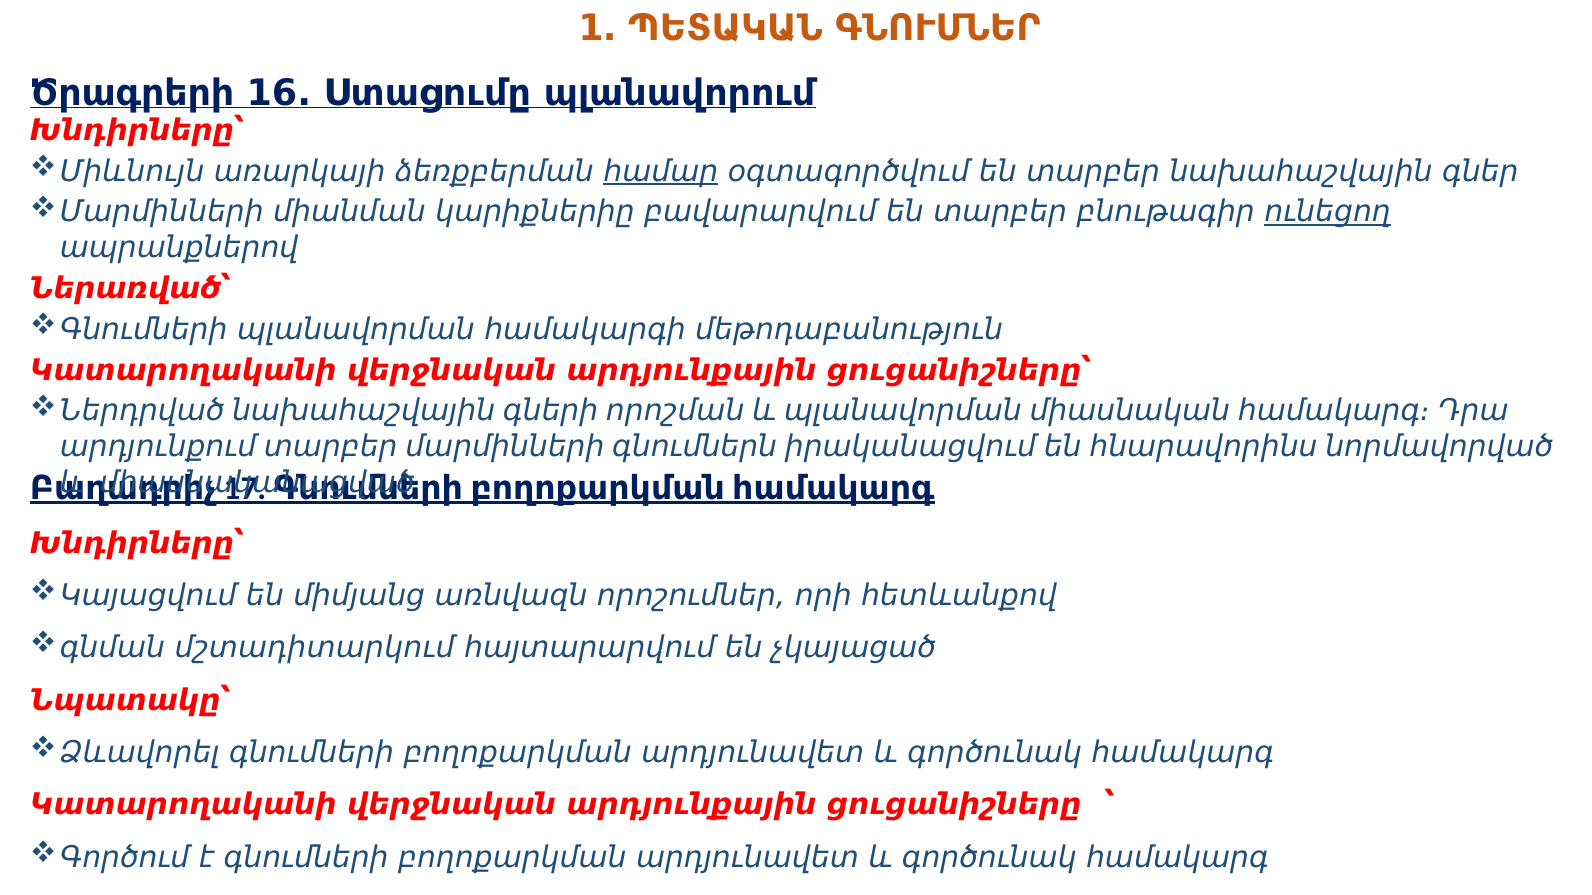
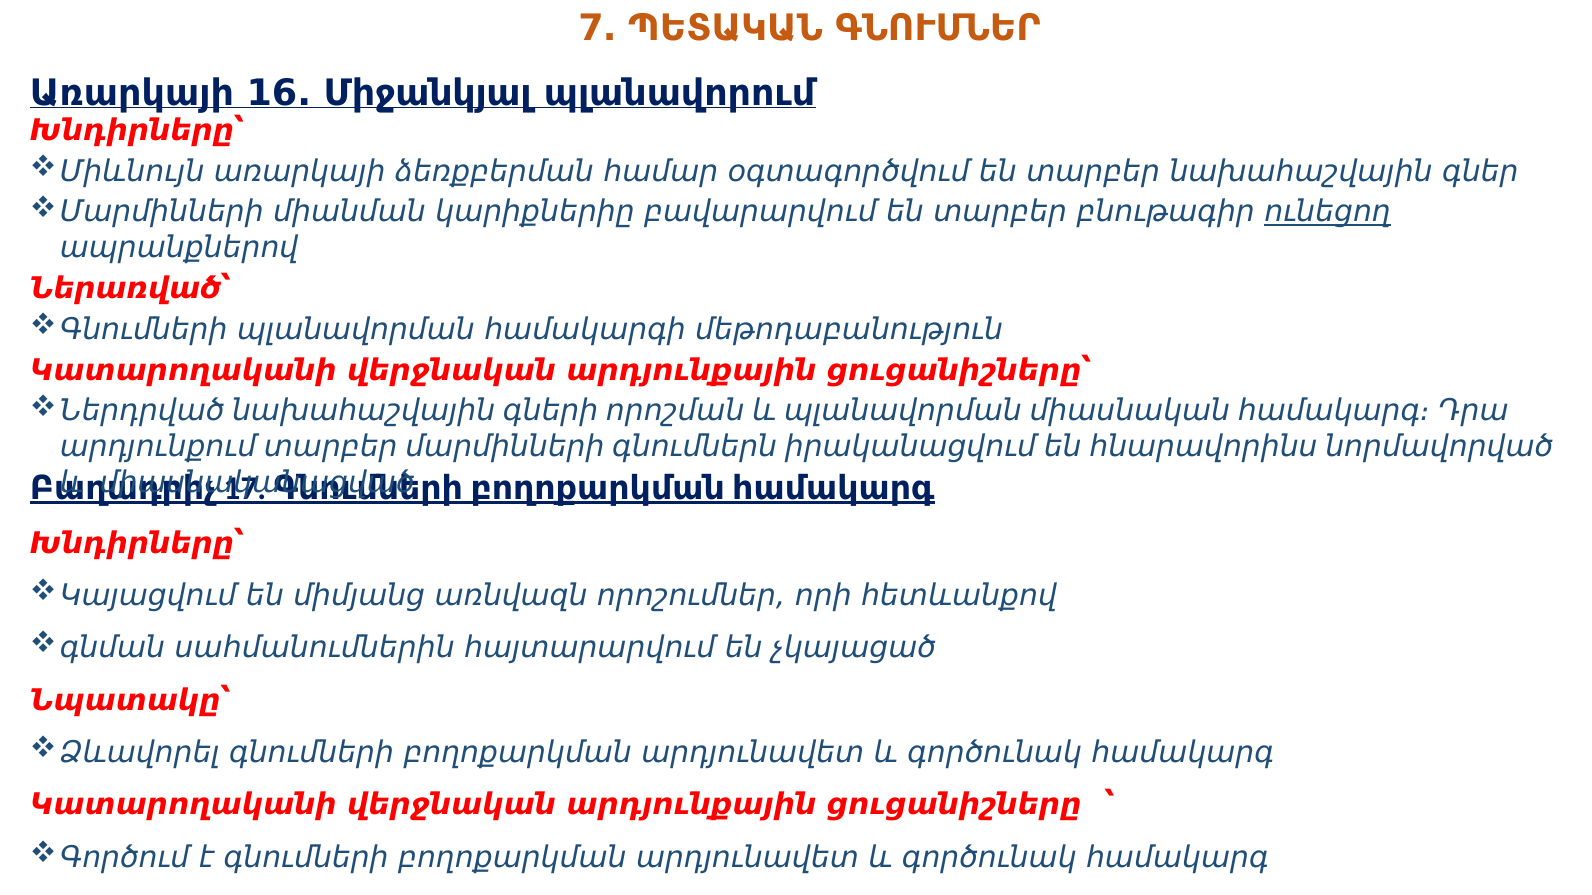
1․: 1․ -> 7․ (597, 28)
Ծրագրերի: Ծրագրերի -> Առարկայի (132, 94)
Ստացումը: Ստացումը -> Միջանկյալ (428, 94)
համար underline: present -> none (661, 171)
մշտադիտարկում: մշտադիտարկում -> սահմանումներին (315, 648)
